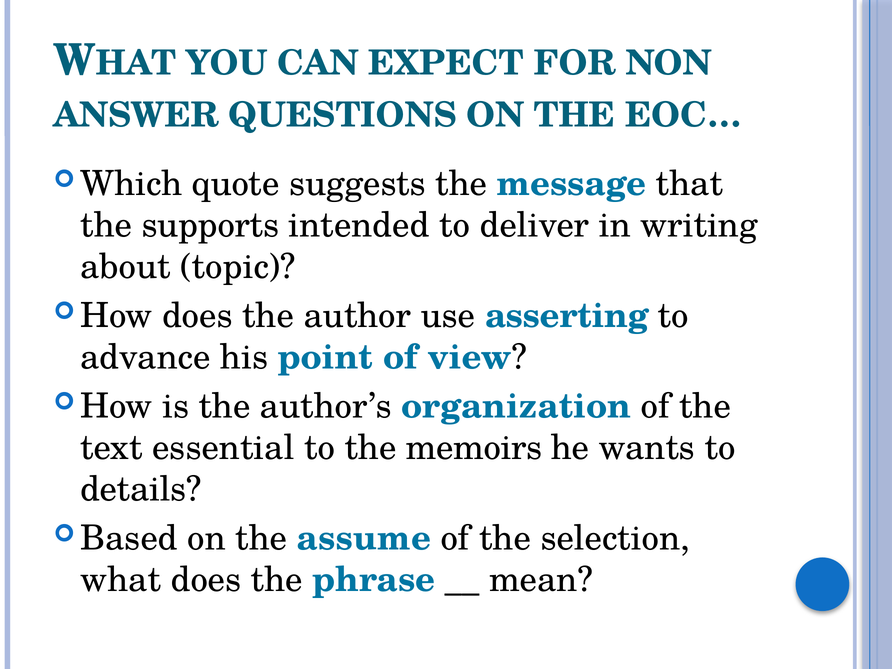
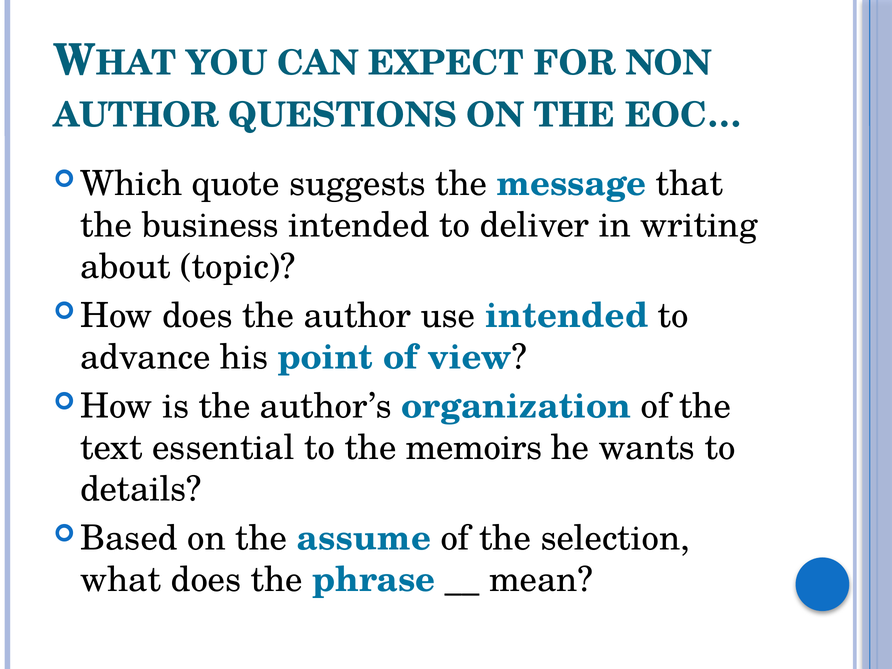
ANSWER: ANSWER -> AUTHOR (136, 115)
supports: supports -> business (210, 225)
use asserting: asserting -> intended (567, 316)
